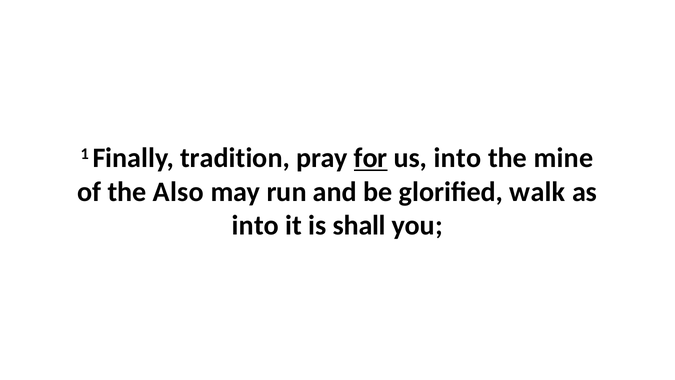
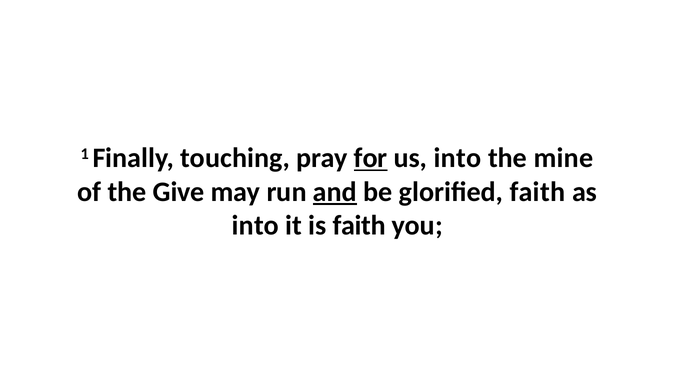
tradition: tradition -> touching (235, 158)
Also: Also -> Give (179, 192)
and underline: none -> present (335, 192)
glorified walk: walk -> faith (537, 192)
is shall: shall -> faith (359, 226)
